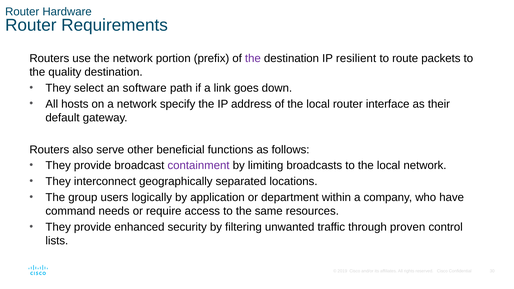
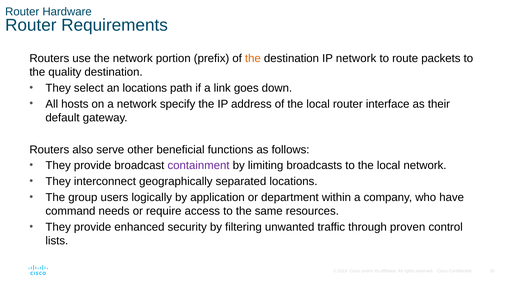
the colour: purple -> orange (253, 58)
IP resilient: resilient -> network (356, 58)
an software: software -> locations (145, 88)
